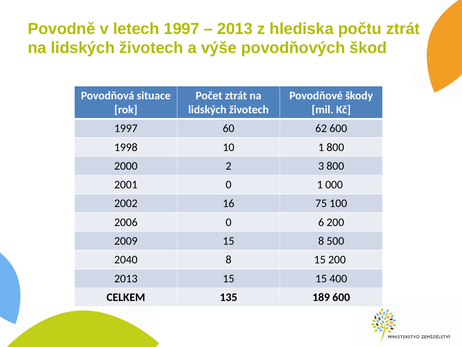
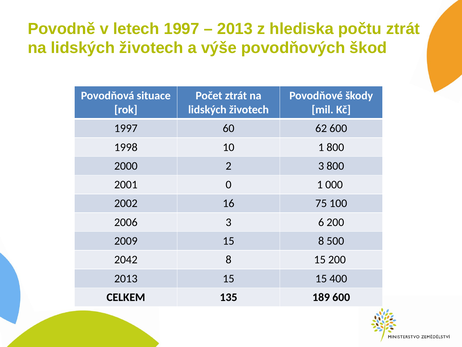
2006 0: 0 -> 3 (229, 222)
2040: 2040 -> 2042 (126, 259)
